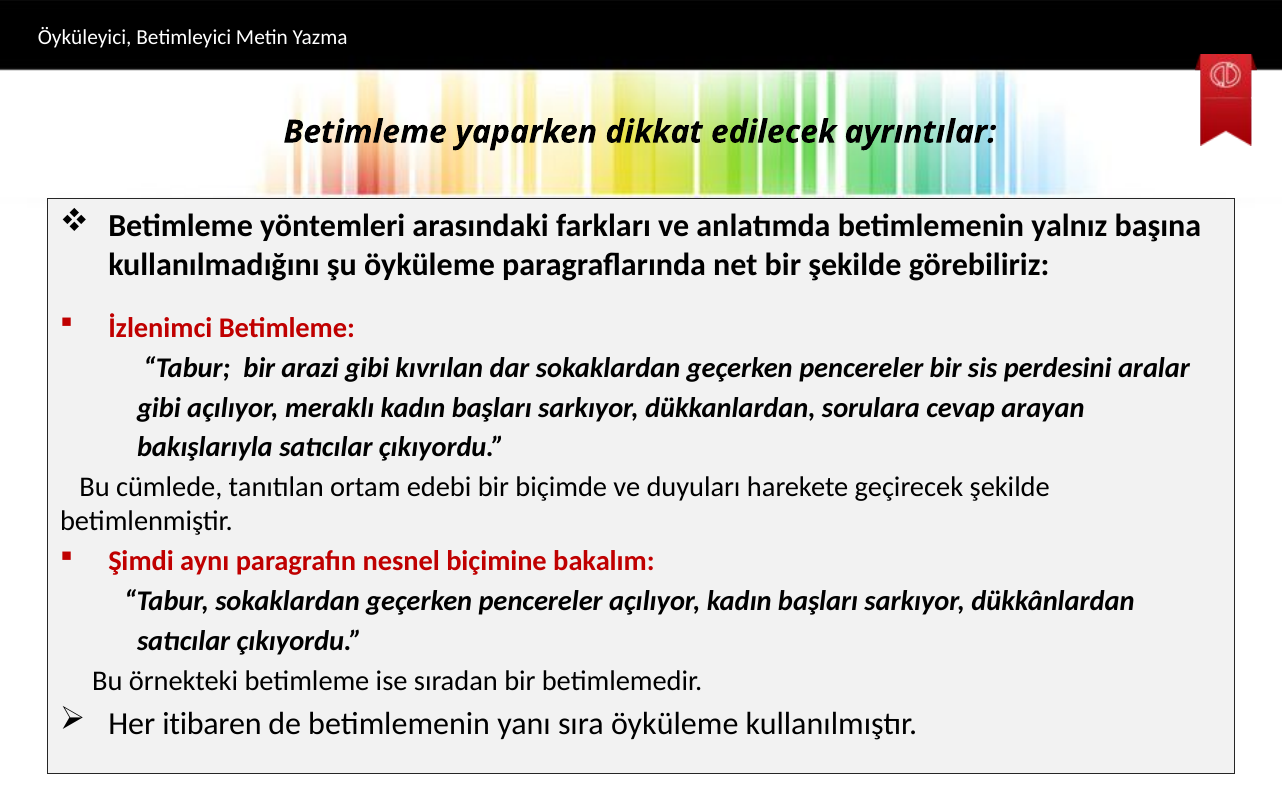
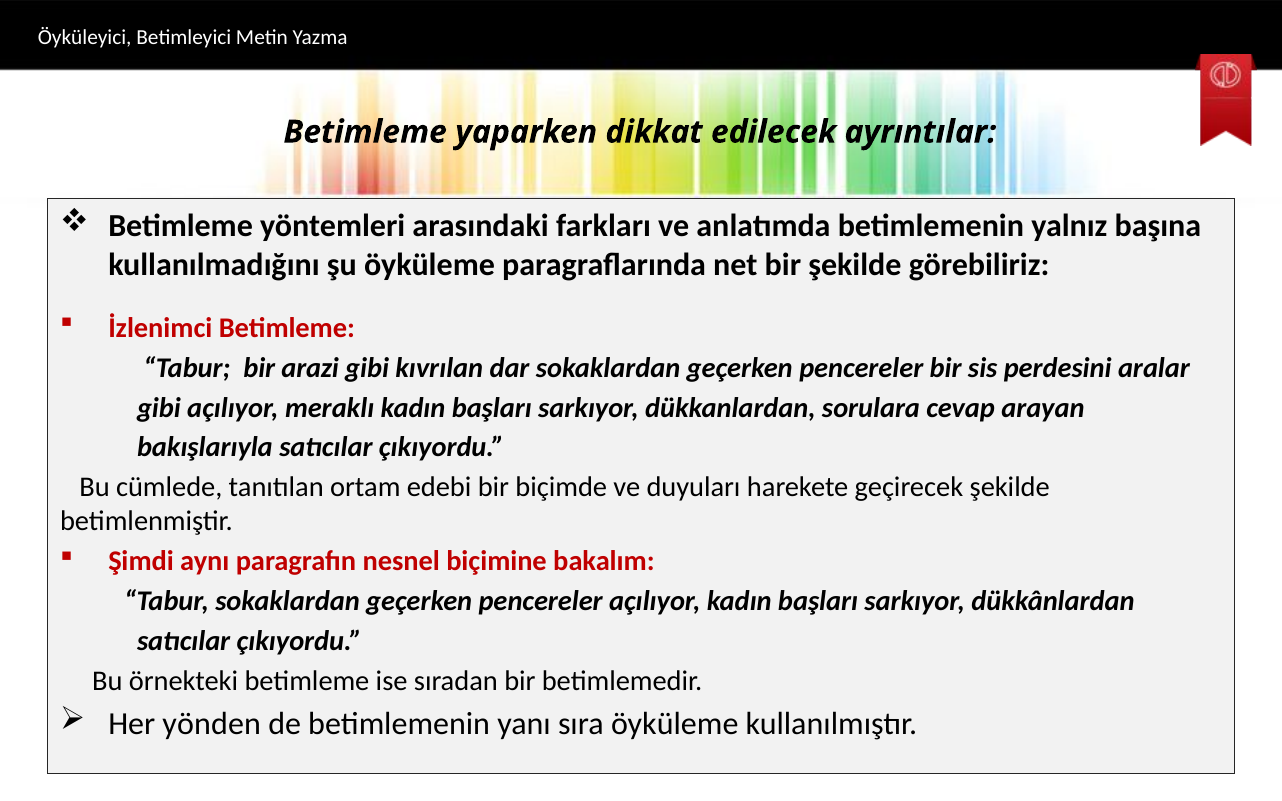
itibaren: itibaren -> yönden (212, 724)
